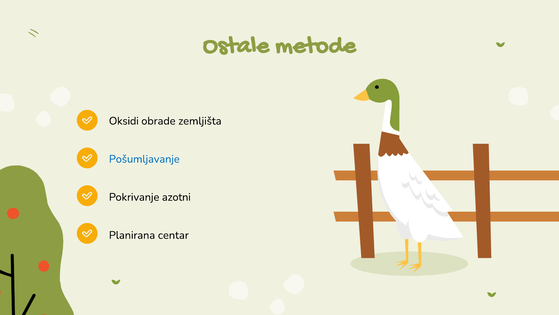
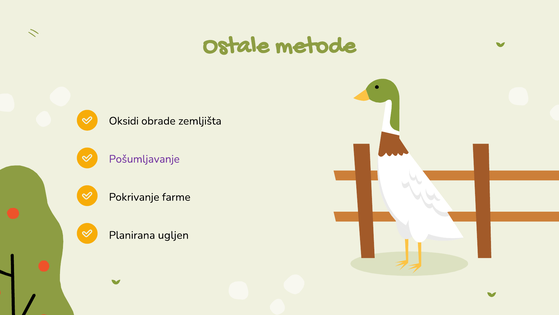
Pošumljavanje colour: blue -> purple (144, 159)
azotni: azotni -> farme (176, 197)
centar: centar -> ugljen (173, 235)
